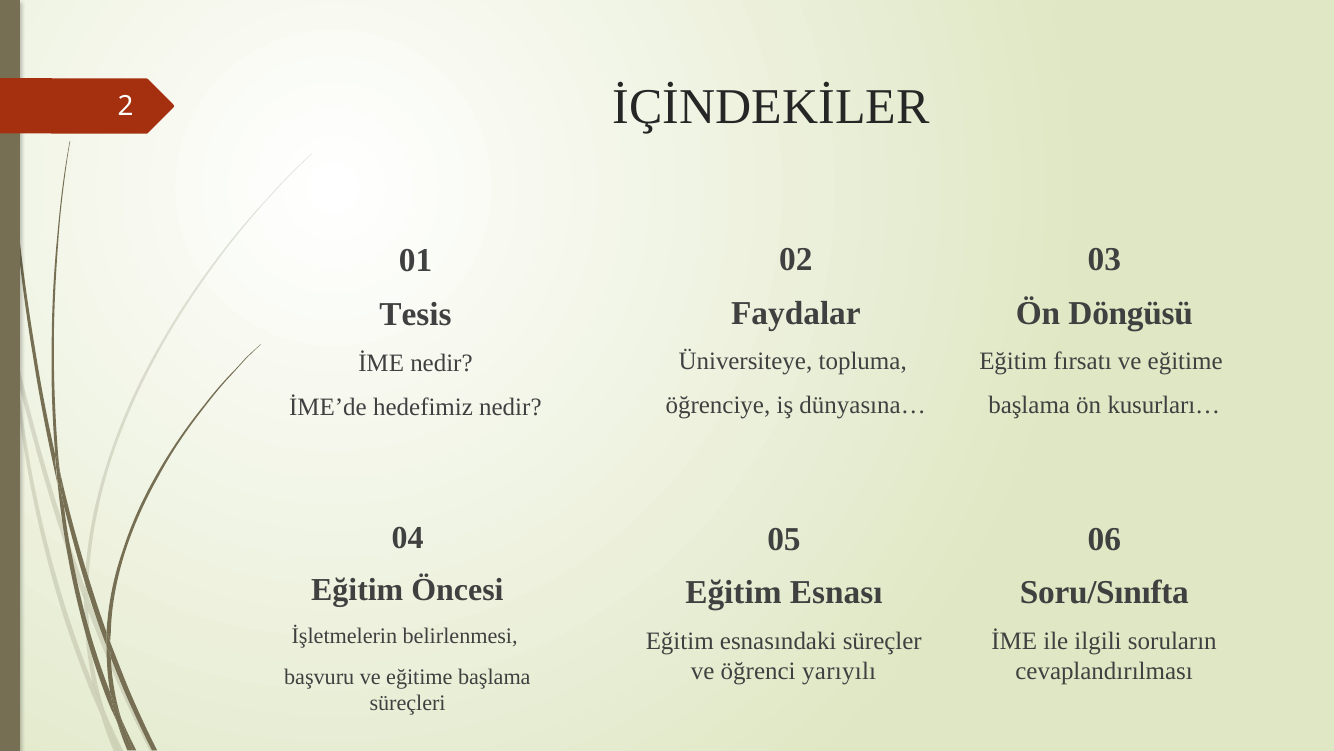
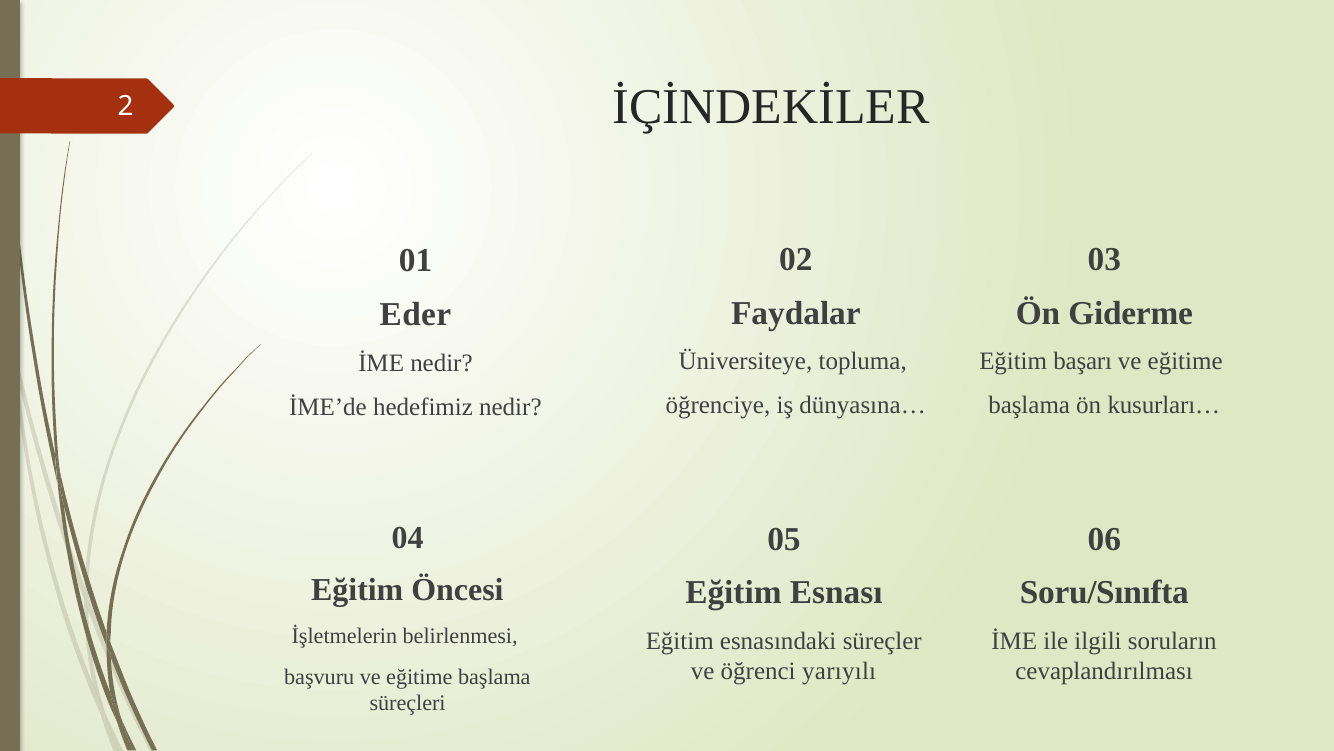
Döngüsü: Döngüsü -> Giderme (1131, 313)
Tesis: Tesis -> Eder (415, 315)
fırsatı: fırsatı -> başarı (1083, 361)
